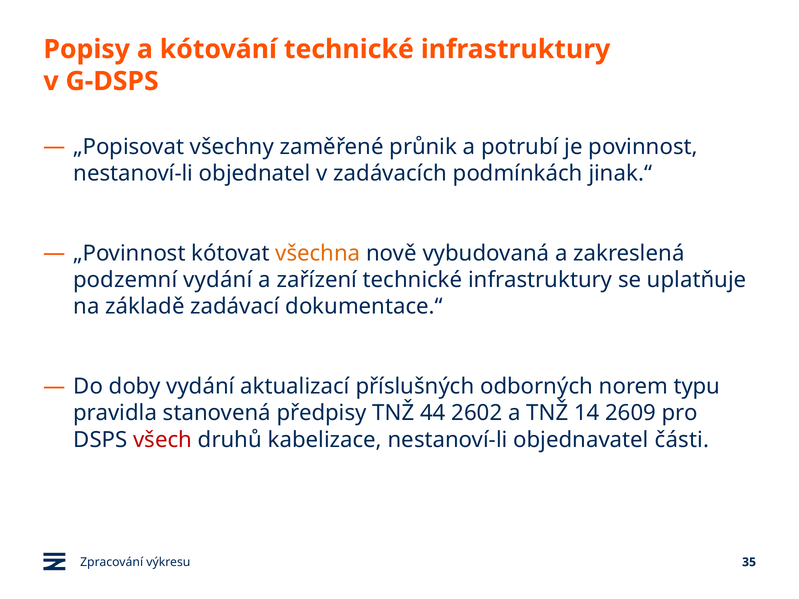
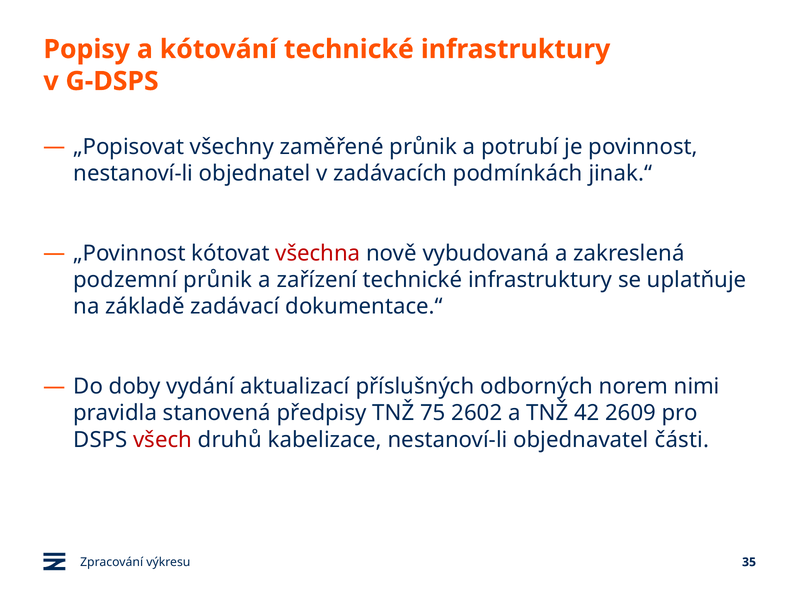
všechna colour: orange -> red (318, 253)
podzemní vydání: vydání -> průnik (218, 280)
typu: typu -> nimi (697, 387)
44: 44 -> 75 (433, 413)
14: 14 -> 42 (587, 413)
